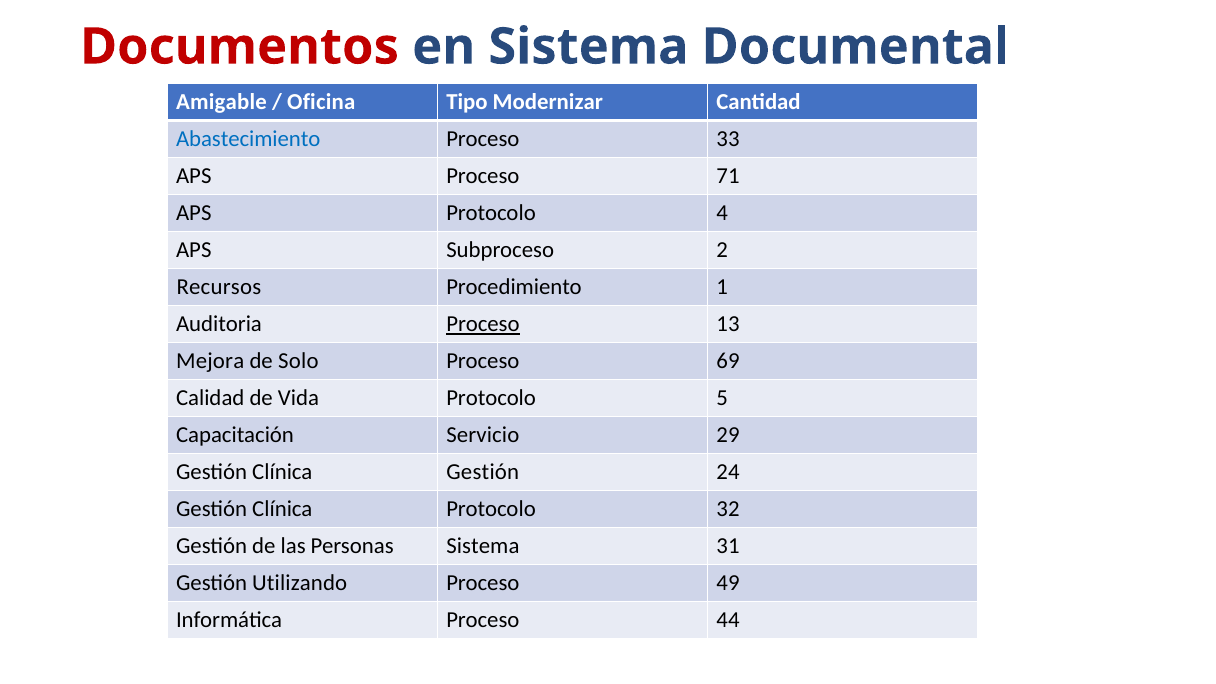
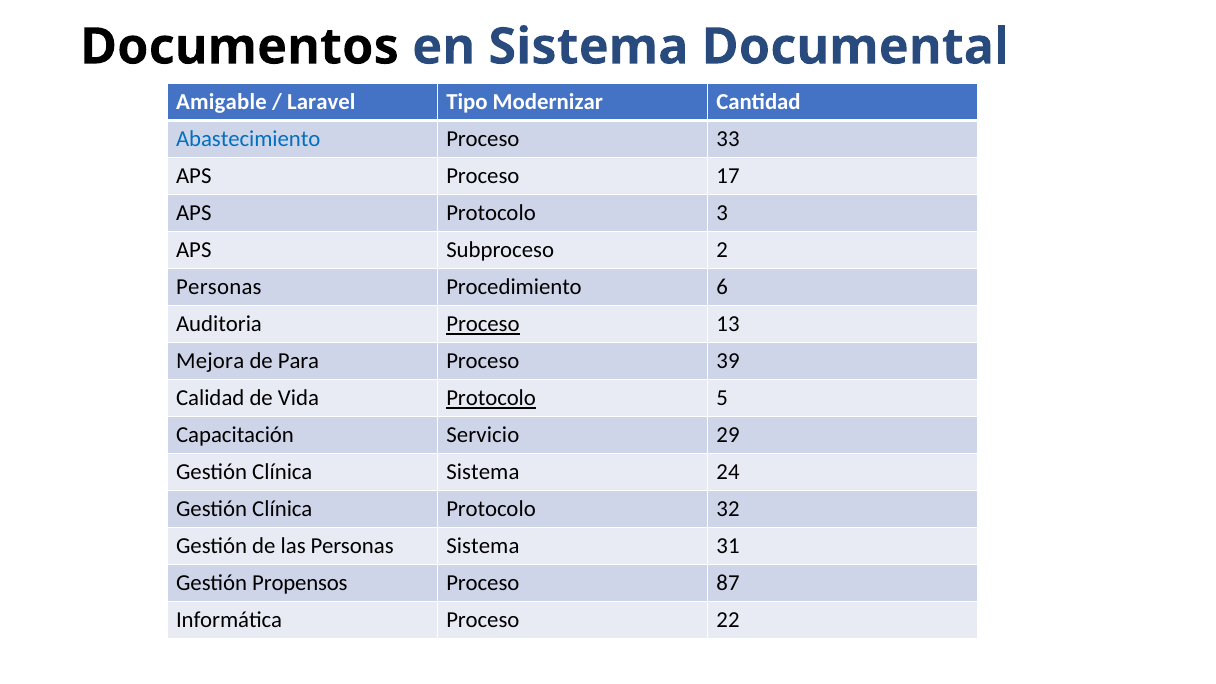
Documentos colour: red -> black (240, 47)
Oficina: Oficina -> Laravel (321, 102)
71: 71 -> 17 (728, 176)
4: 4 -> 3 (722, 213)
Recursos: Recursos -> Personas (219, 287)
1: 1 -> 6 (722, 287)
Solo: Solo -> Para (299, 361)
69: 69 -> 39 (728, 361)
Protocolo underline: none -> present (491, 398)
Clínica Gestión: Gestión -> Sistema (483, 472)
Utilizando: Utilizando -> Propensos (300, 583)
49: 49 -> 87 (728, 583)
44: 44 -> 22 (728, 620)
